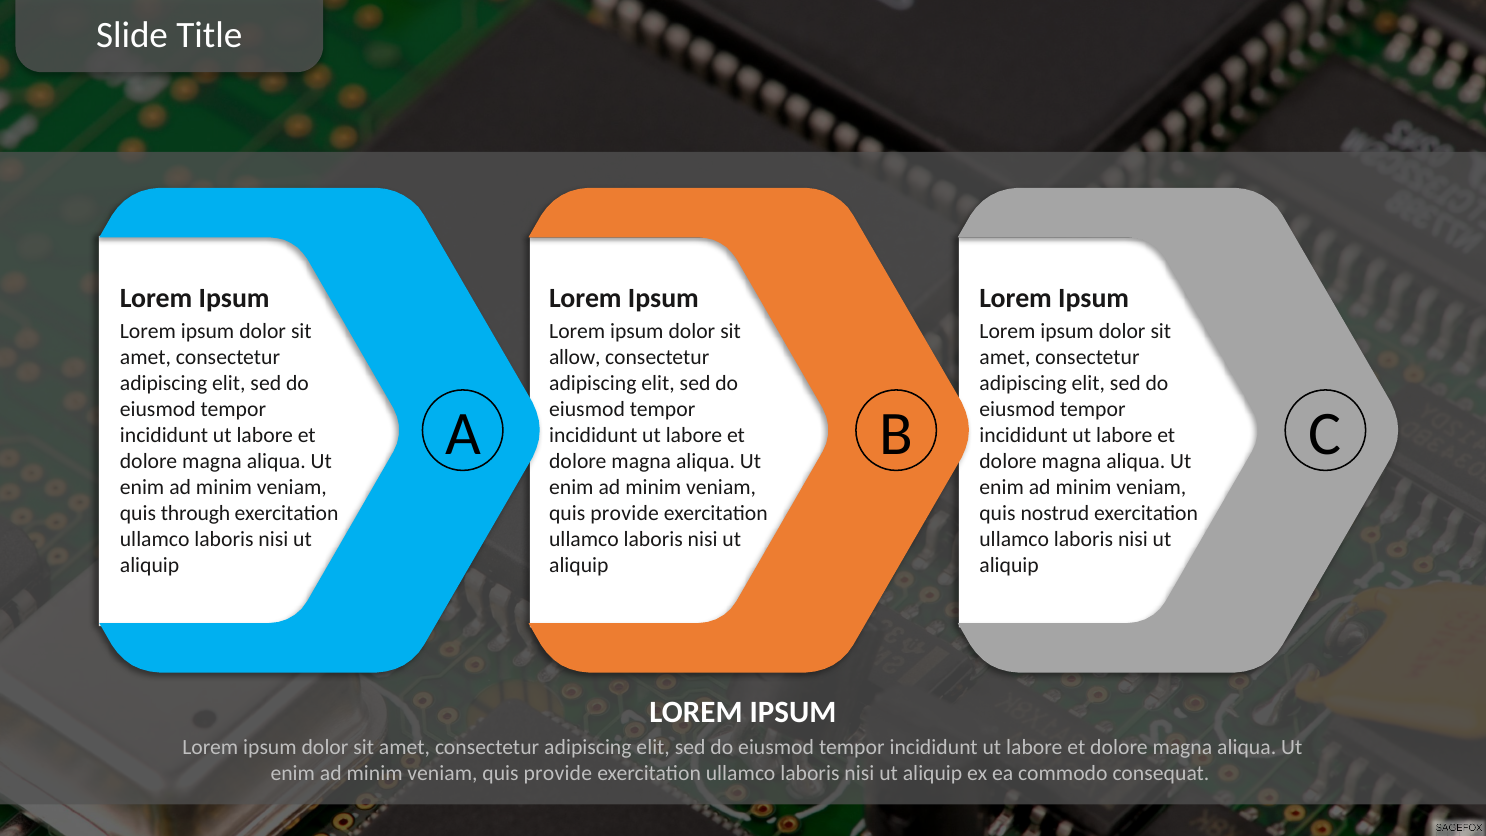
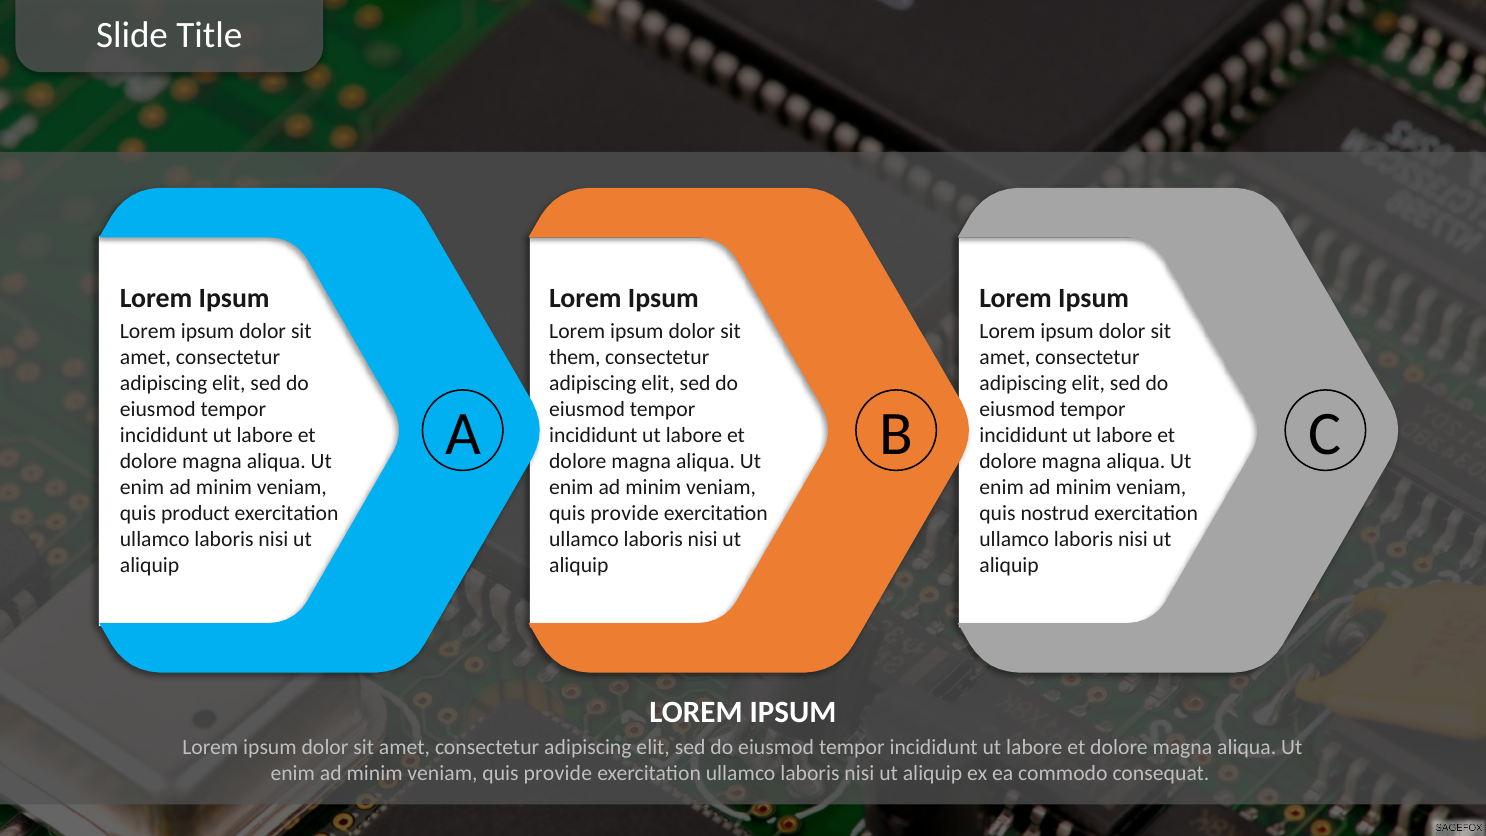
allow: allow -> them (575, 358)
through: through -> product (196, 514)
